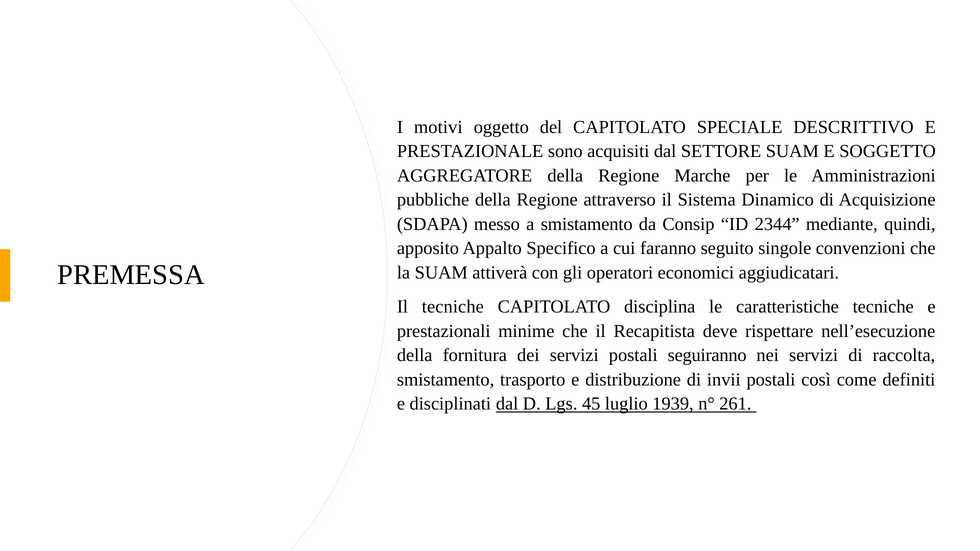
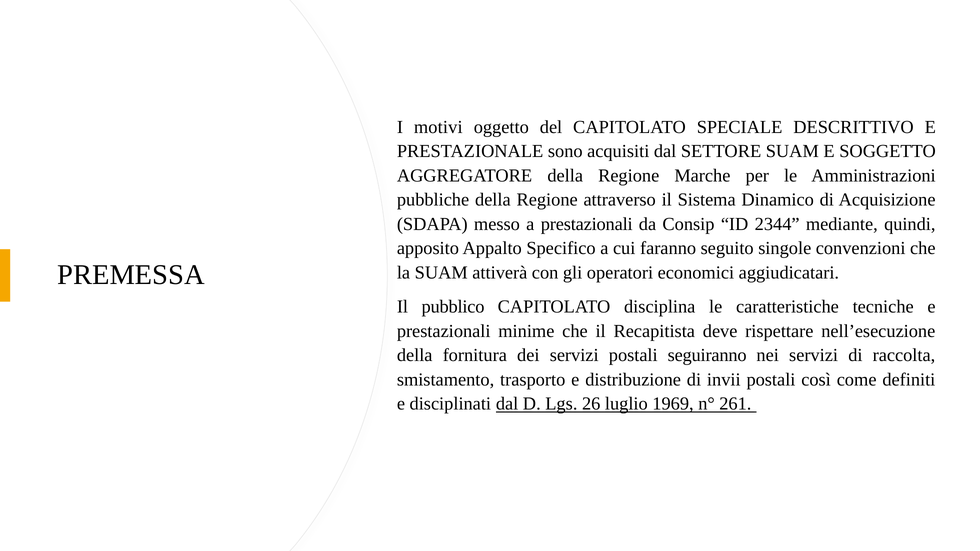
a smistamento: smistamento -> prestazionali (587, 224)
Il tecniche: tecniche -> pubblico (453, 307)
45: 45 -> 26 (591, 404)
1939: 1939 -> 1969 (673, 404)
